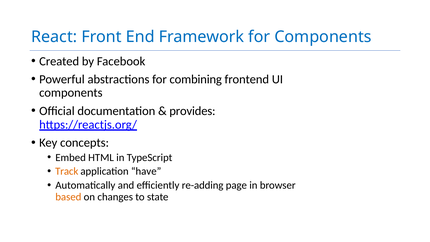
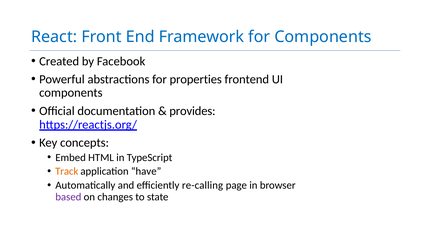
combining: combining -> properties (196, 79)
re-adding: re-adding -> re-calling (203, 185)
based colour: orange -> purple (68, 197)
